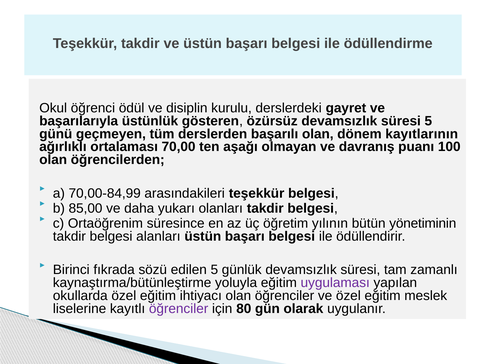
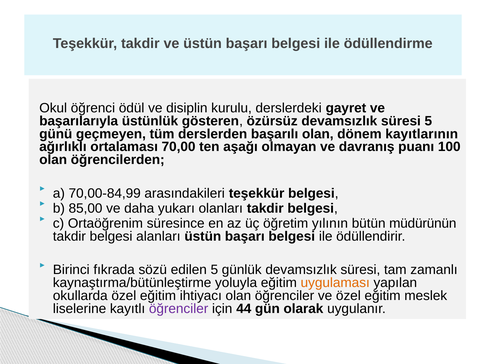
yönetiminin: yönetiminin -> müdürünün (423, 224)
uygulaması colour: purple -> orange (335, 283)
80: 80 -> 44 (244, 309)
